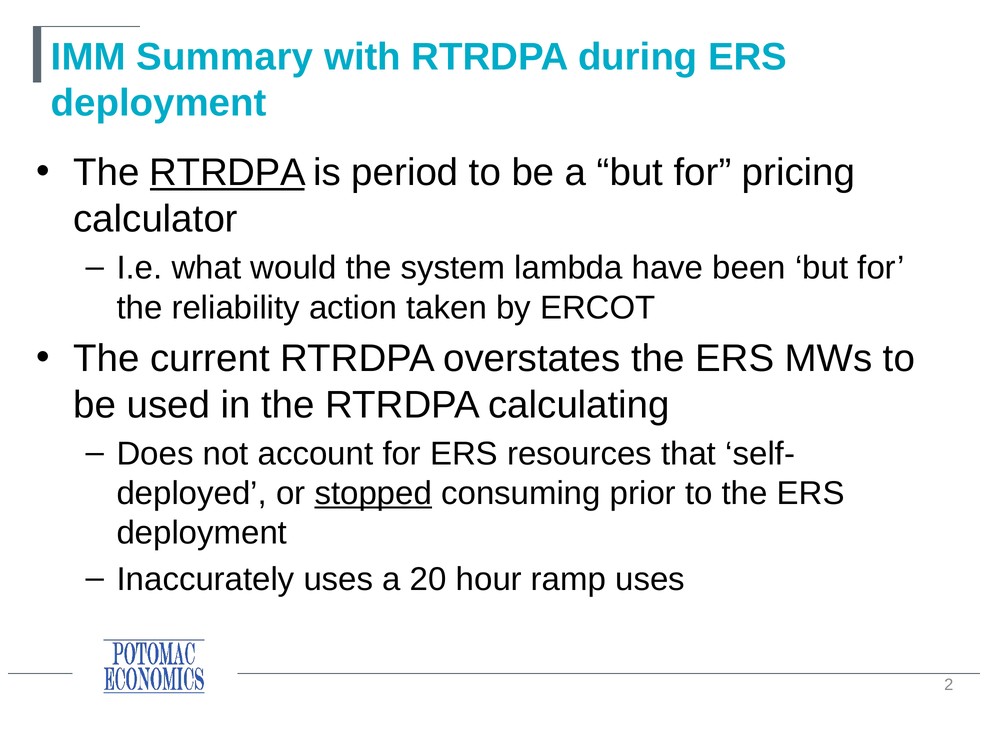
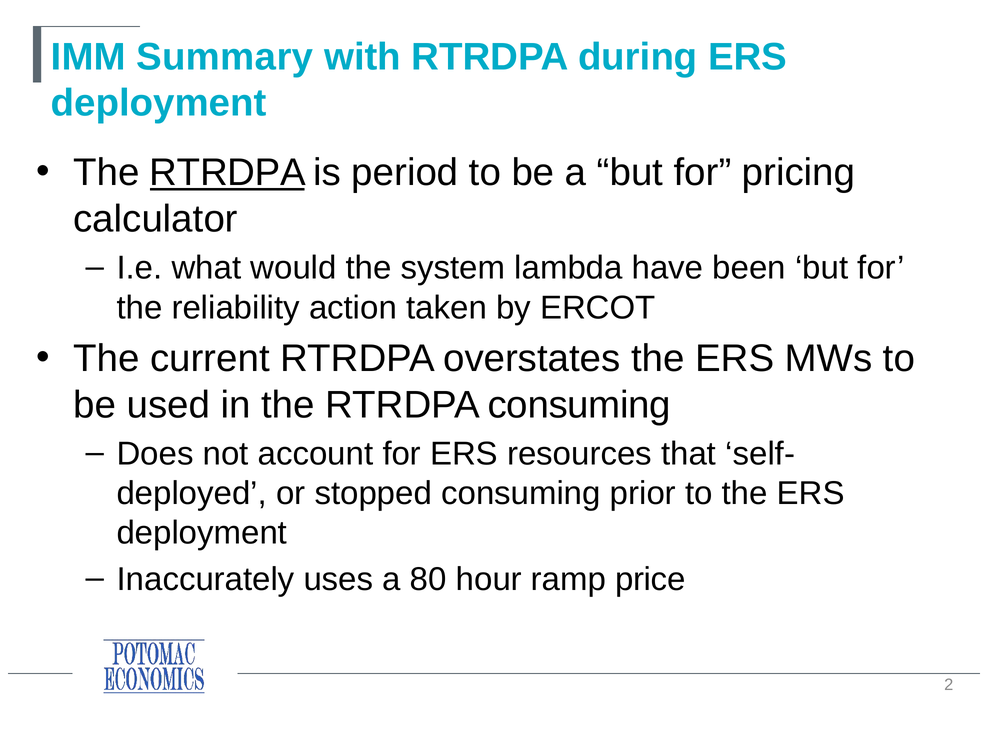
RTRDPA calculating: calculating -> consuming (579, 405)
stopped underline: present -> none (373, 494)
20: 20 -> 80 (428, 580)
ramp uses: uses -> price (650, 580)
